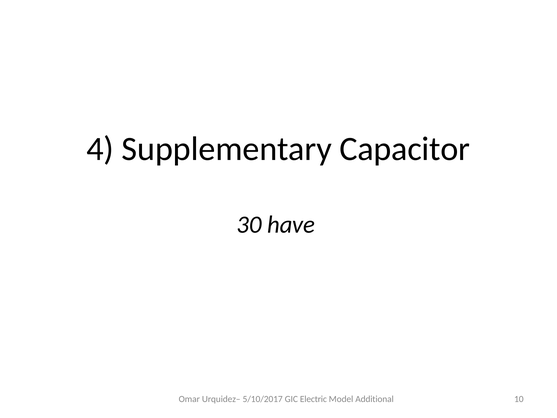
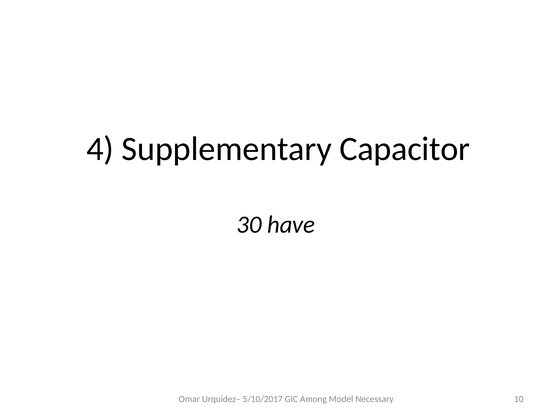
Electric: Electric -> Among (313, 399)
Additional: Additional -> Necessary (375, 399)
